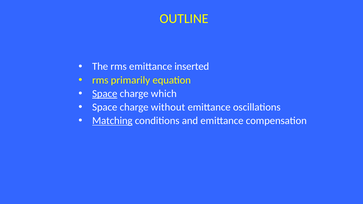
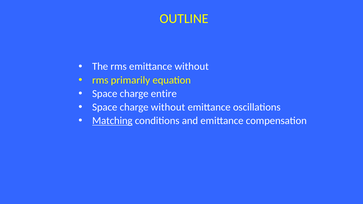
emittance inserted: inserted -> without (192, 67)
Space underline: present -> none (105, 94)
which: which -> entire (164, 94)
